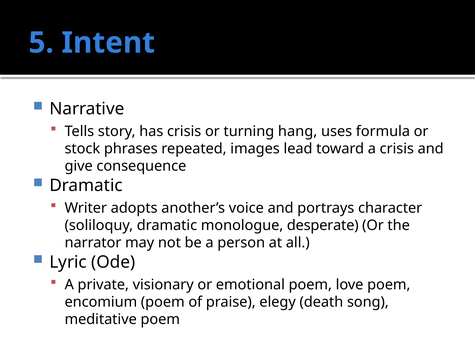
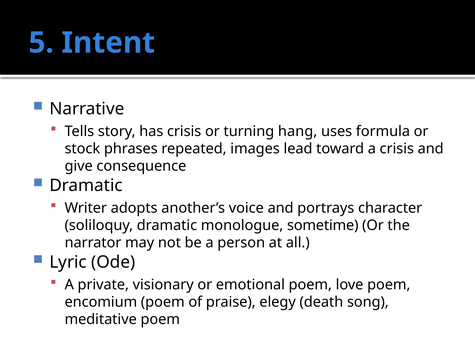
desperate: desperate -> sometime (323, 225)
